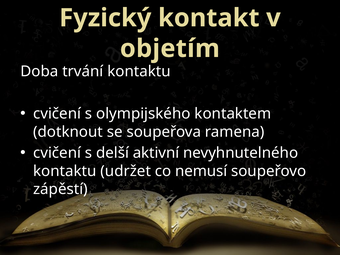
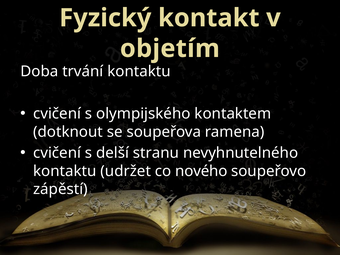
aktivní: aktivní -> stranu (156, 153)
nemusí: nemusí -> nového (201, 171)
